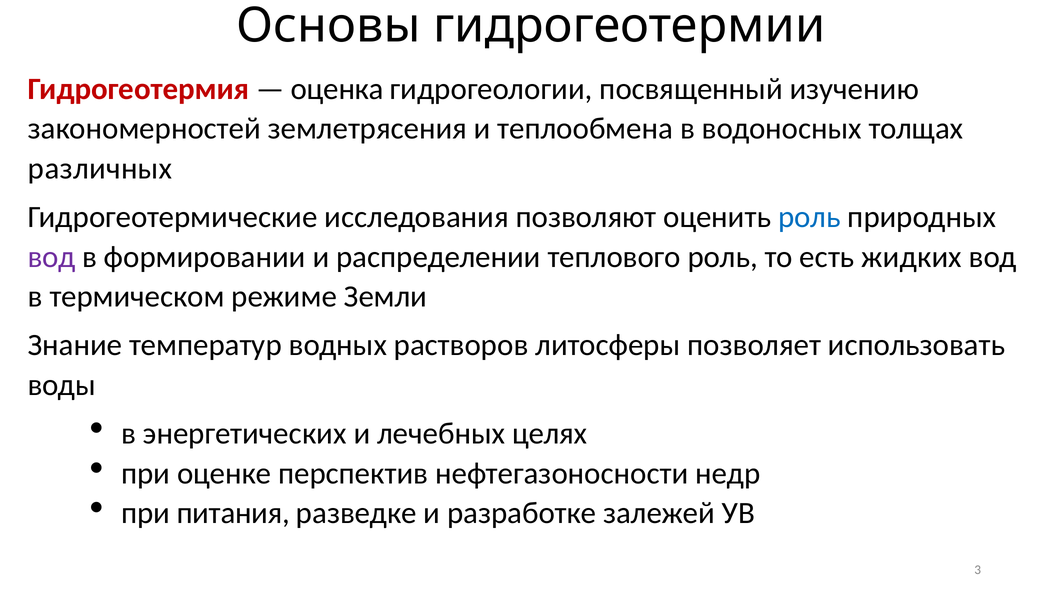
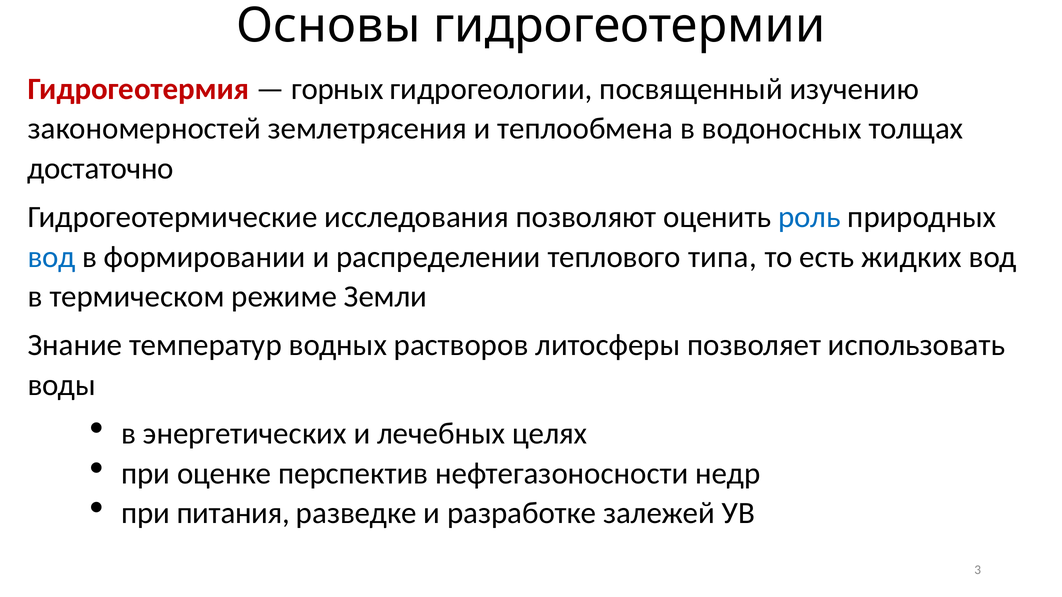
оценка: оценка -> горных (337, 89)
различных: различных -> достаточно (100, 169)
вод colour: purple -> blue (52, 257)
теплового роль: роль -> типа (722, 257)
